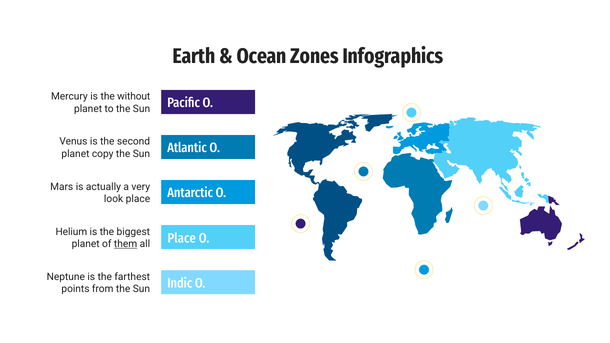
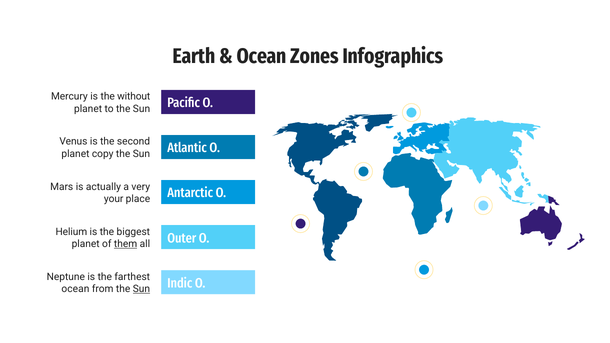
look: look -> your (114, 199)
Place: Place -> Outer (182, 238)
points: points -> ocean (75, 289)
Sun underline: none -> present (141, 289)
